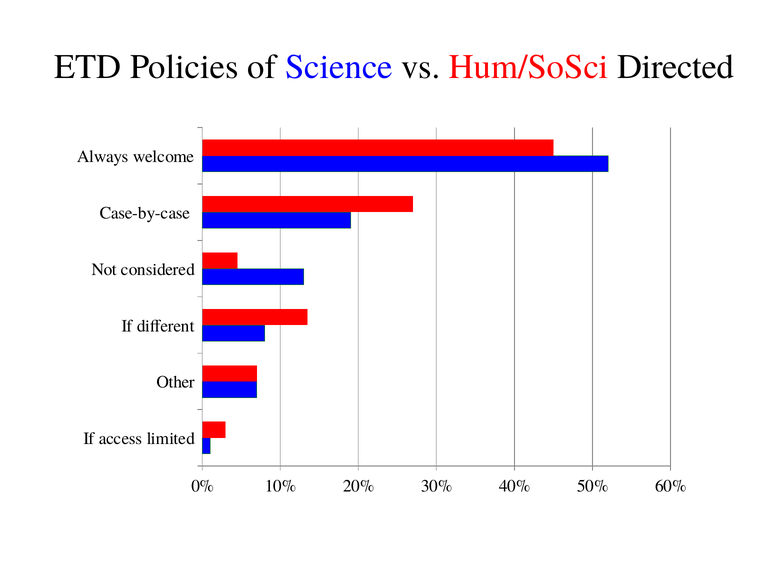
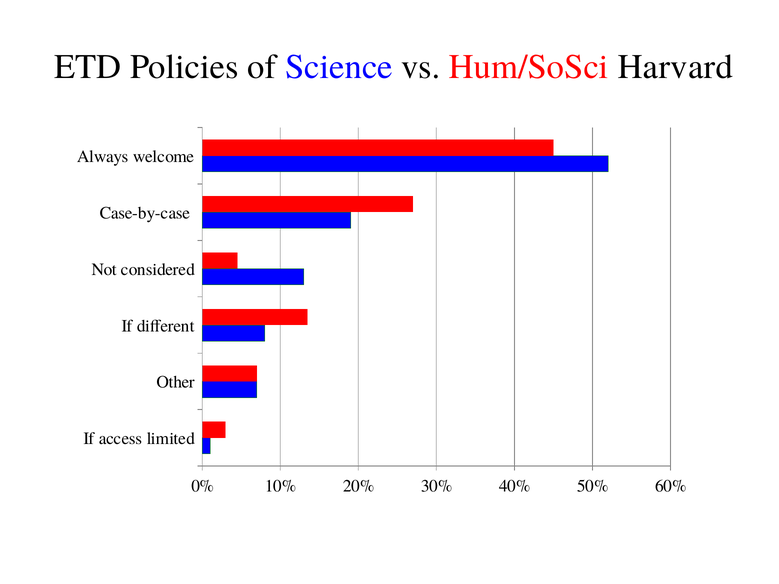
Directed: Directed -> Harvard (675, 67)
